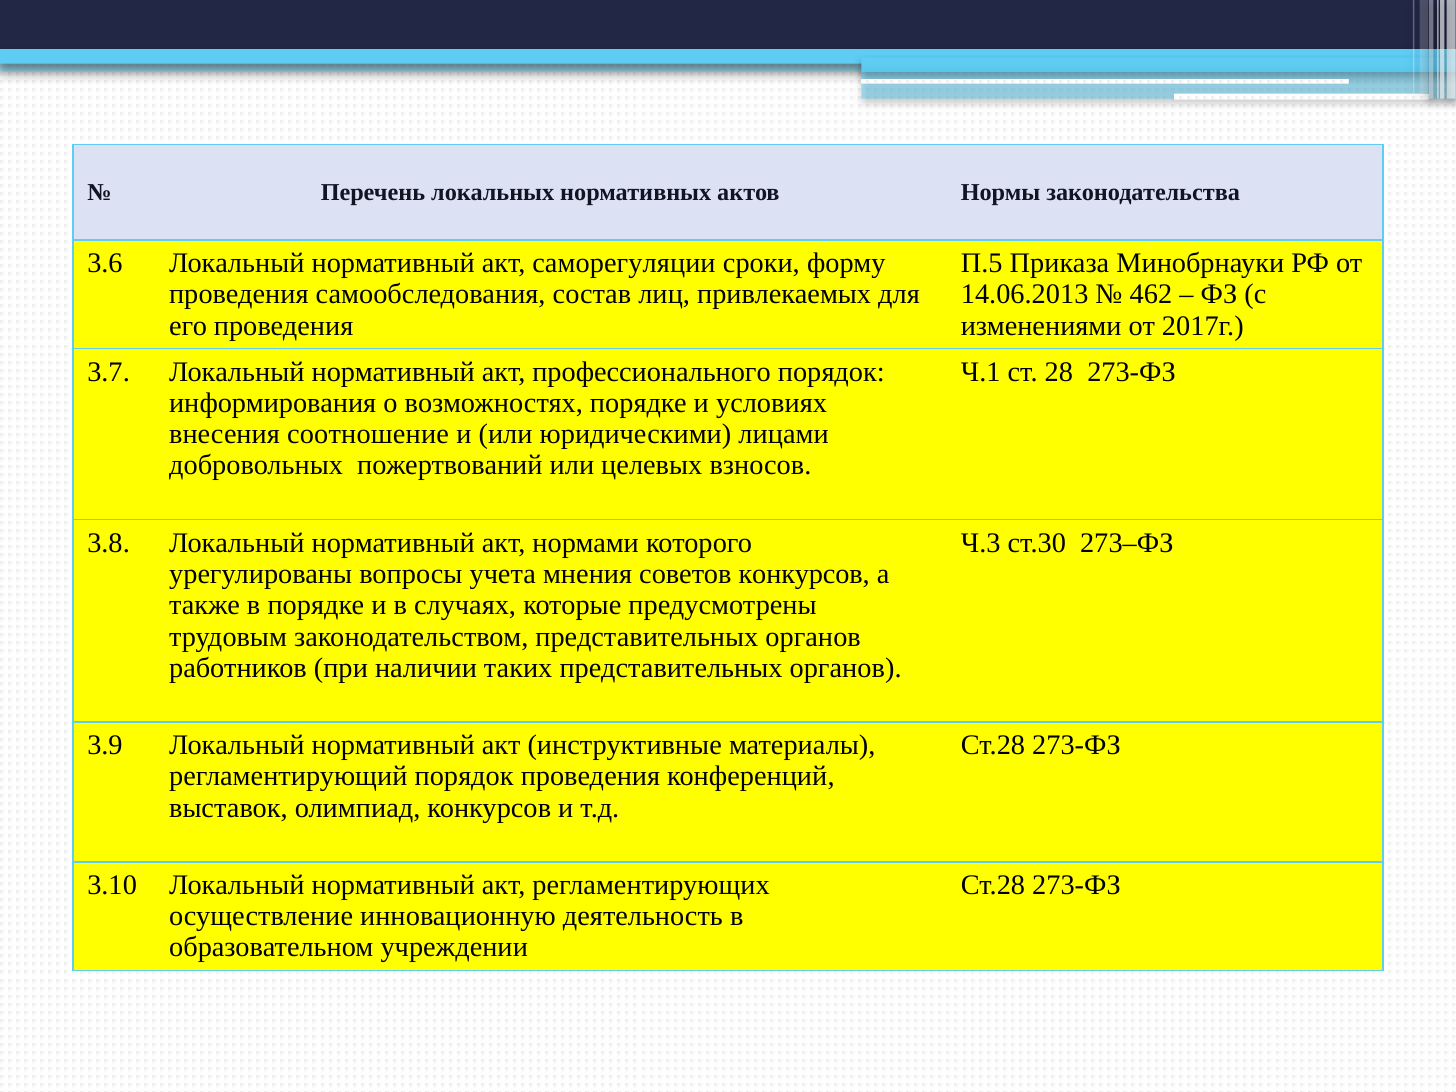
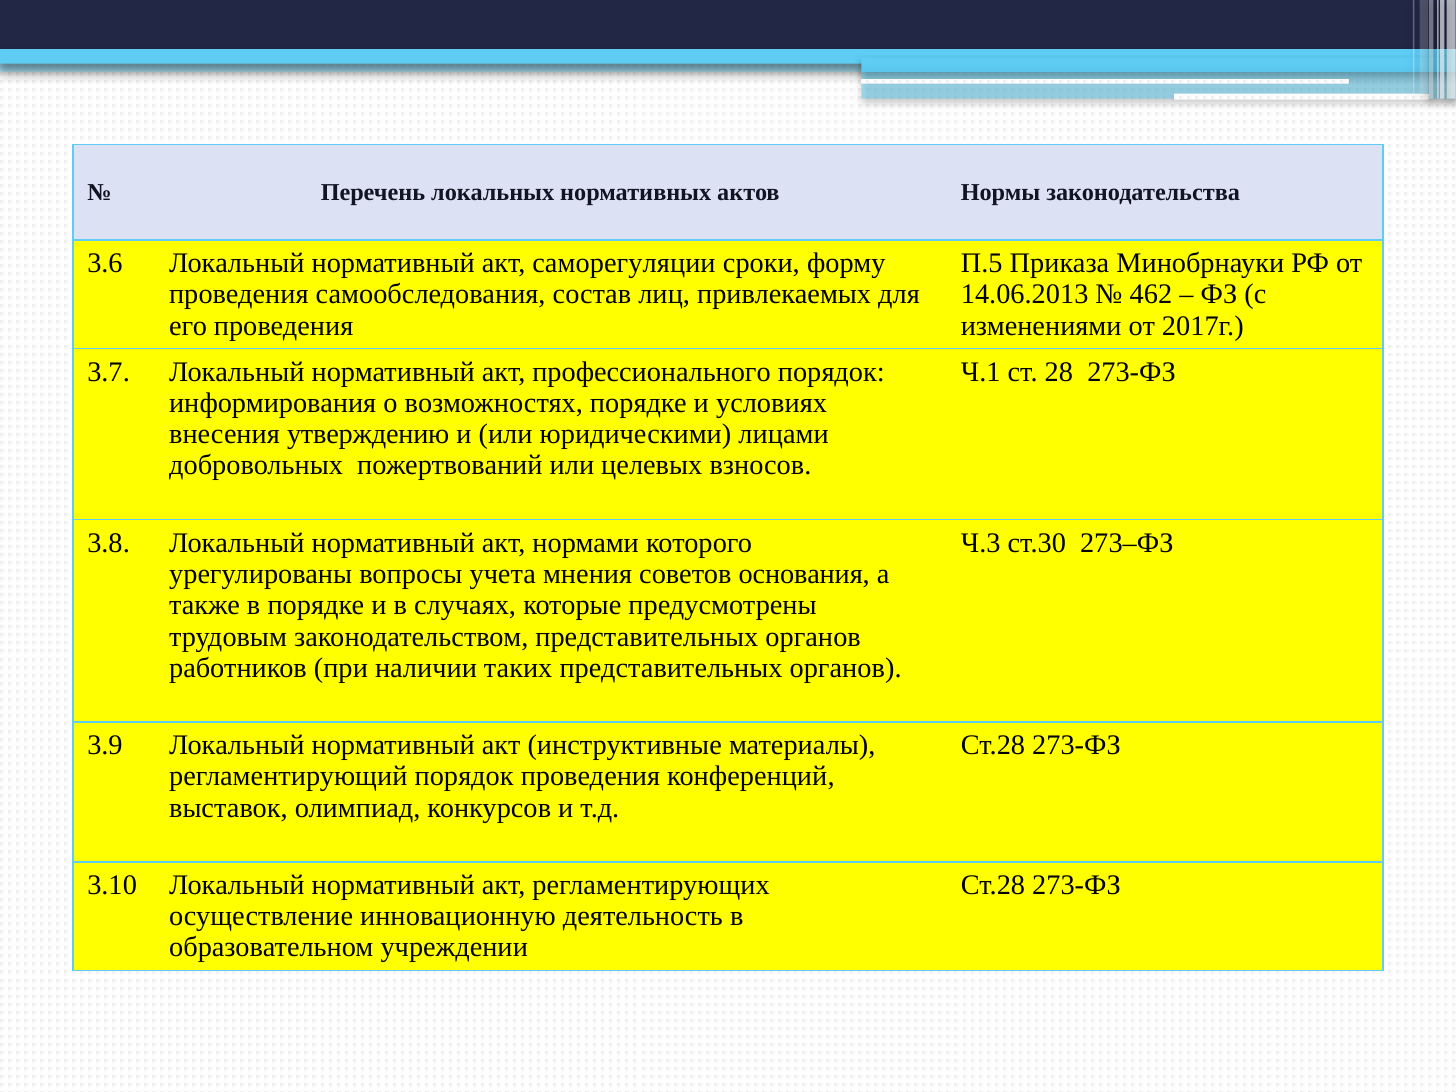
соотношение: соотношение -> утверждению (368, 434)
советов конкурсов: конкурсов -> основания (804, 574)
